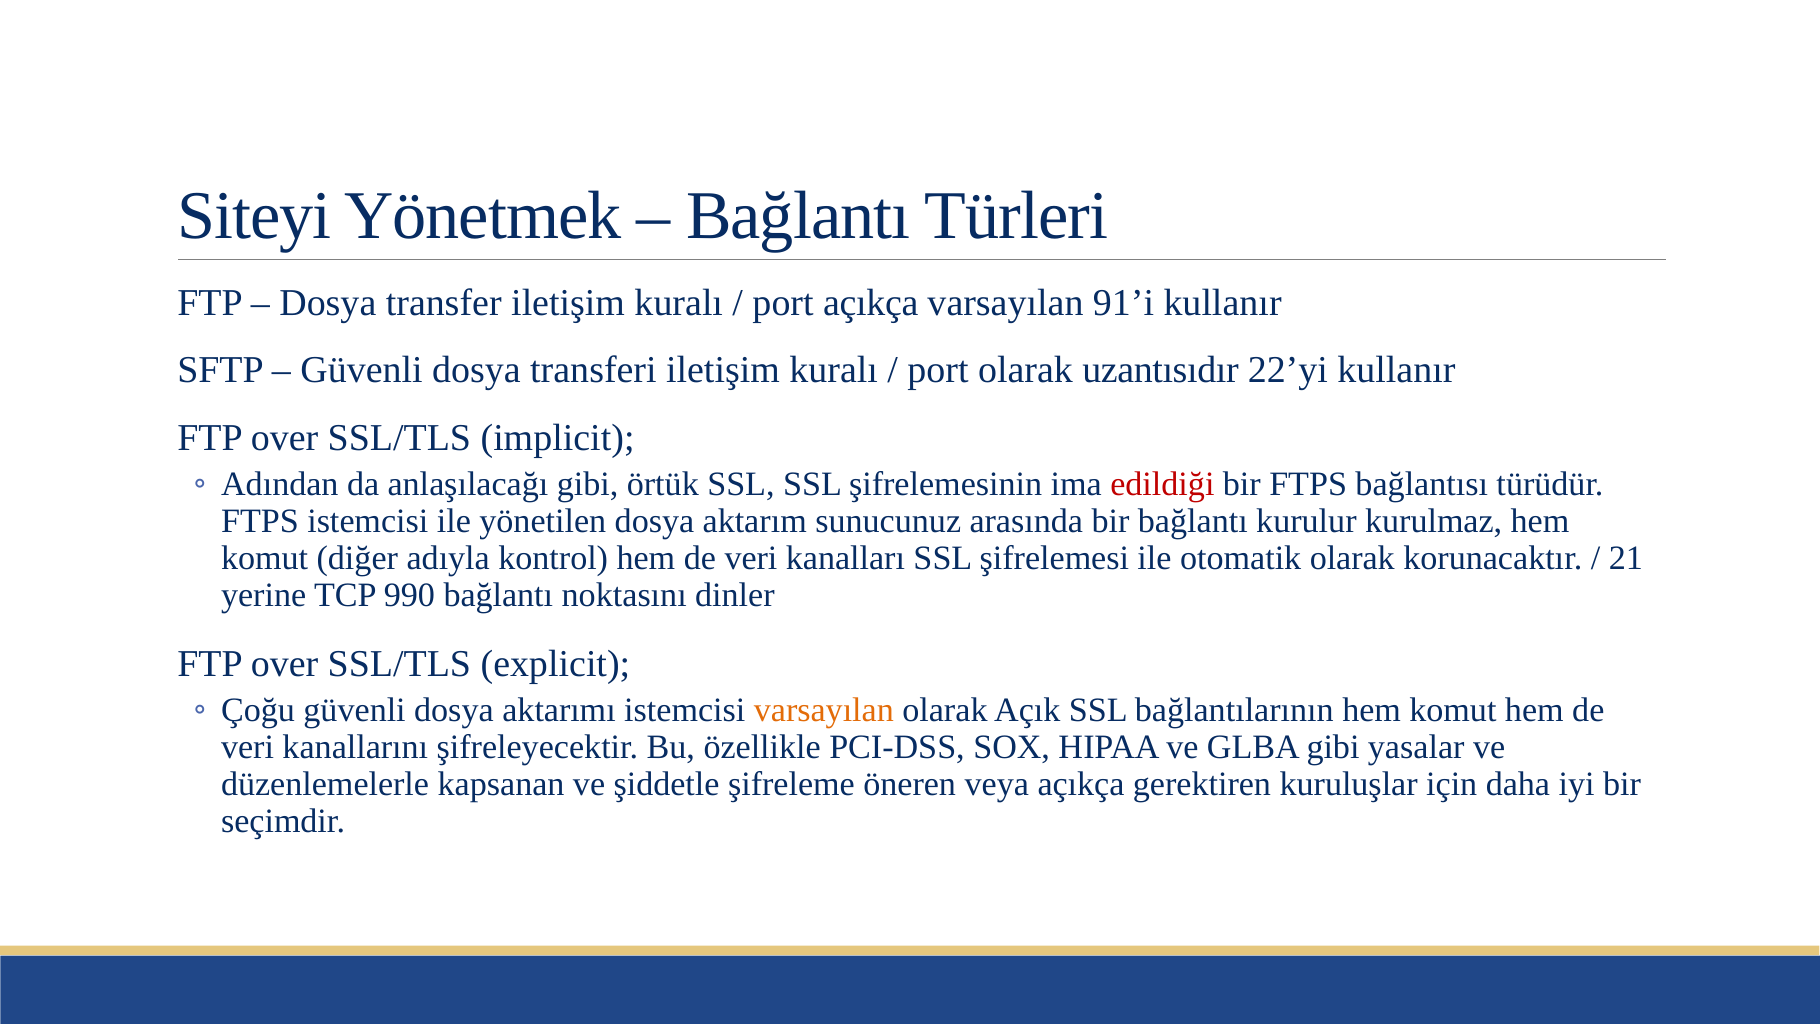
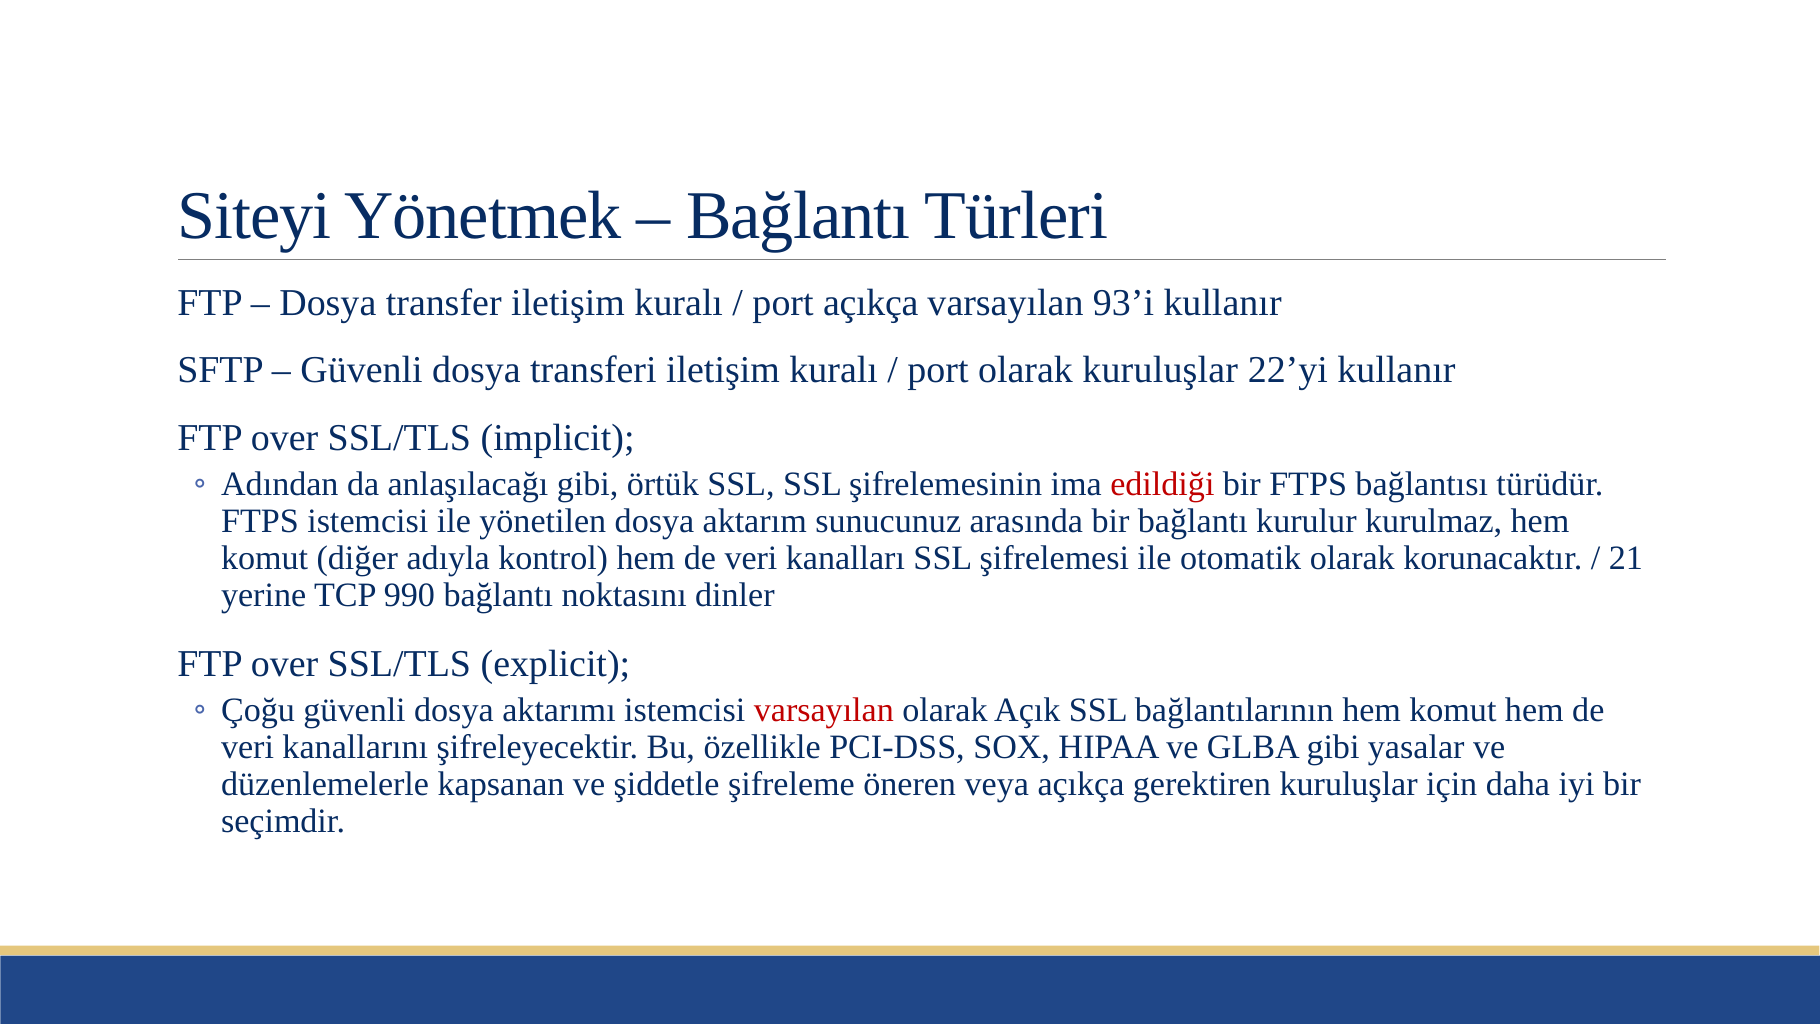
91’i: 91’i -> 93’i (1123, 303)
olarak uzantısıdır: uzantısıdır -> kuruluşlar (1160, 370)
varsayılan colour: orange -> red (824, 711)
